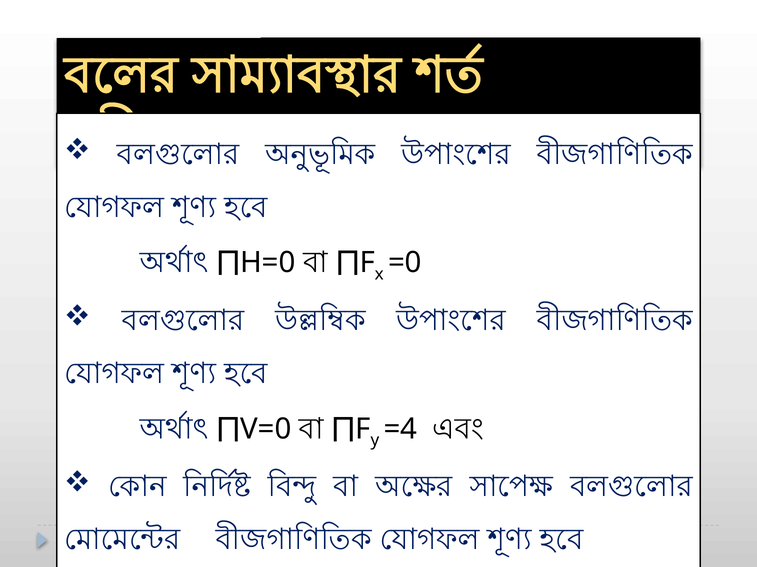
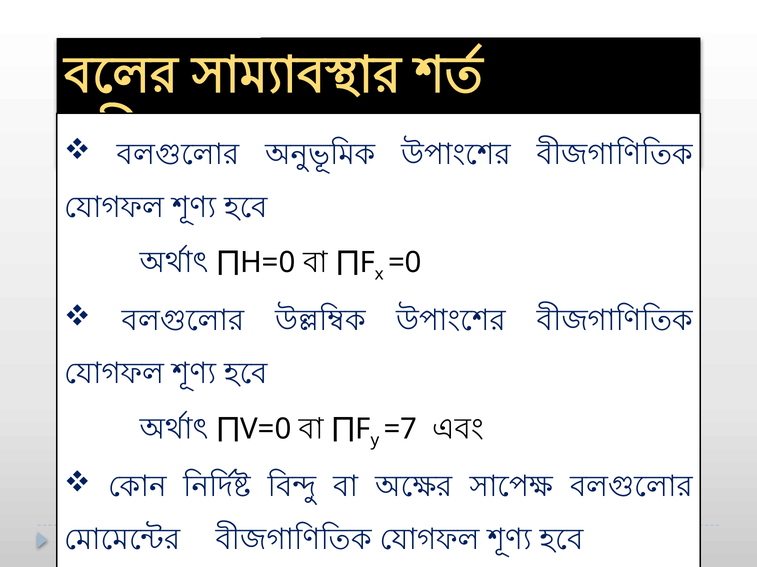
=4: =4 -> =7 (400, 429)
